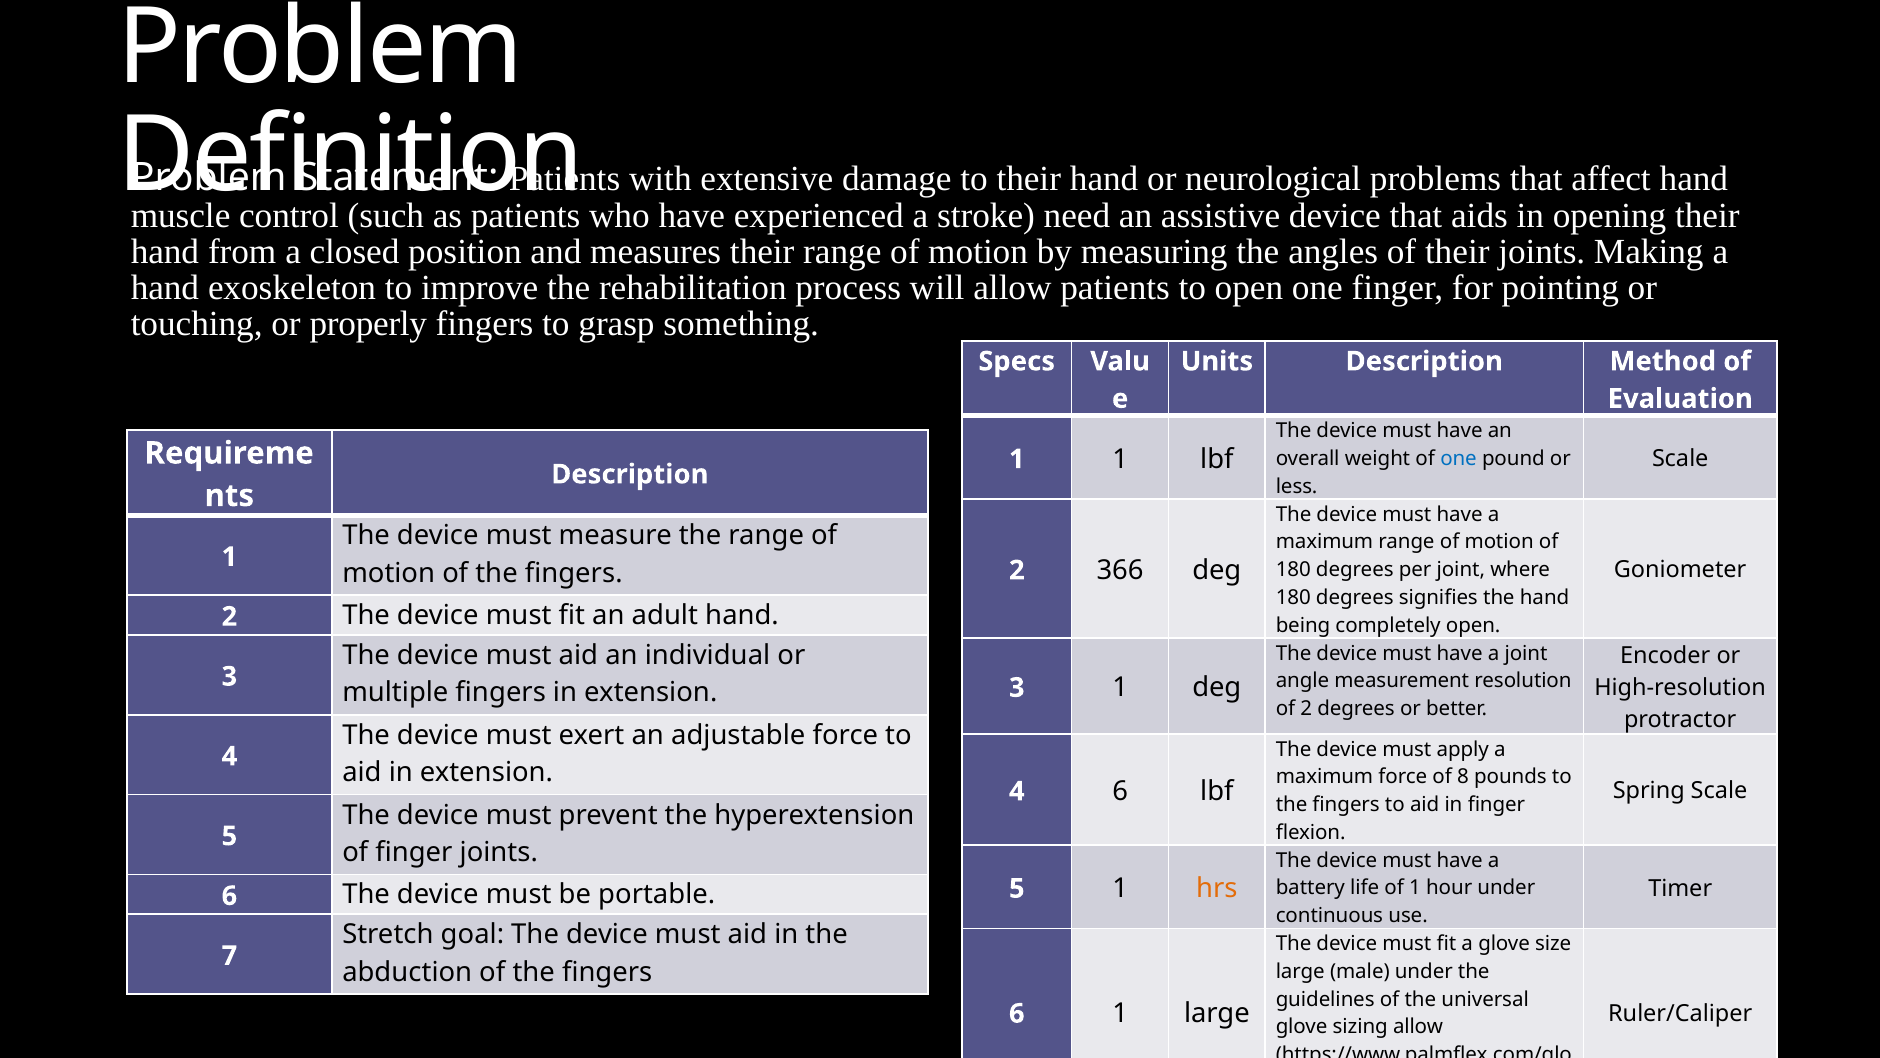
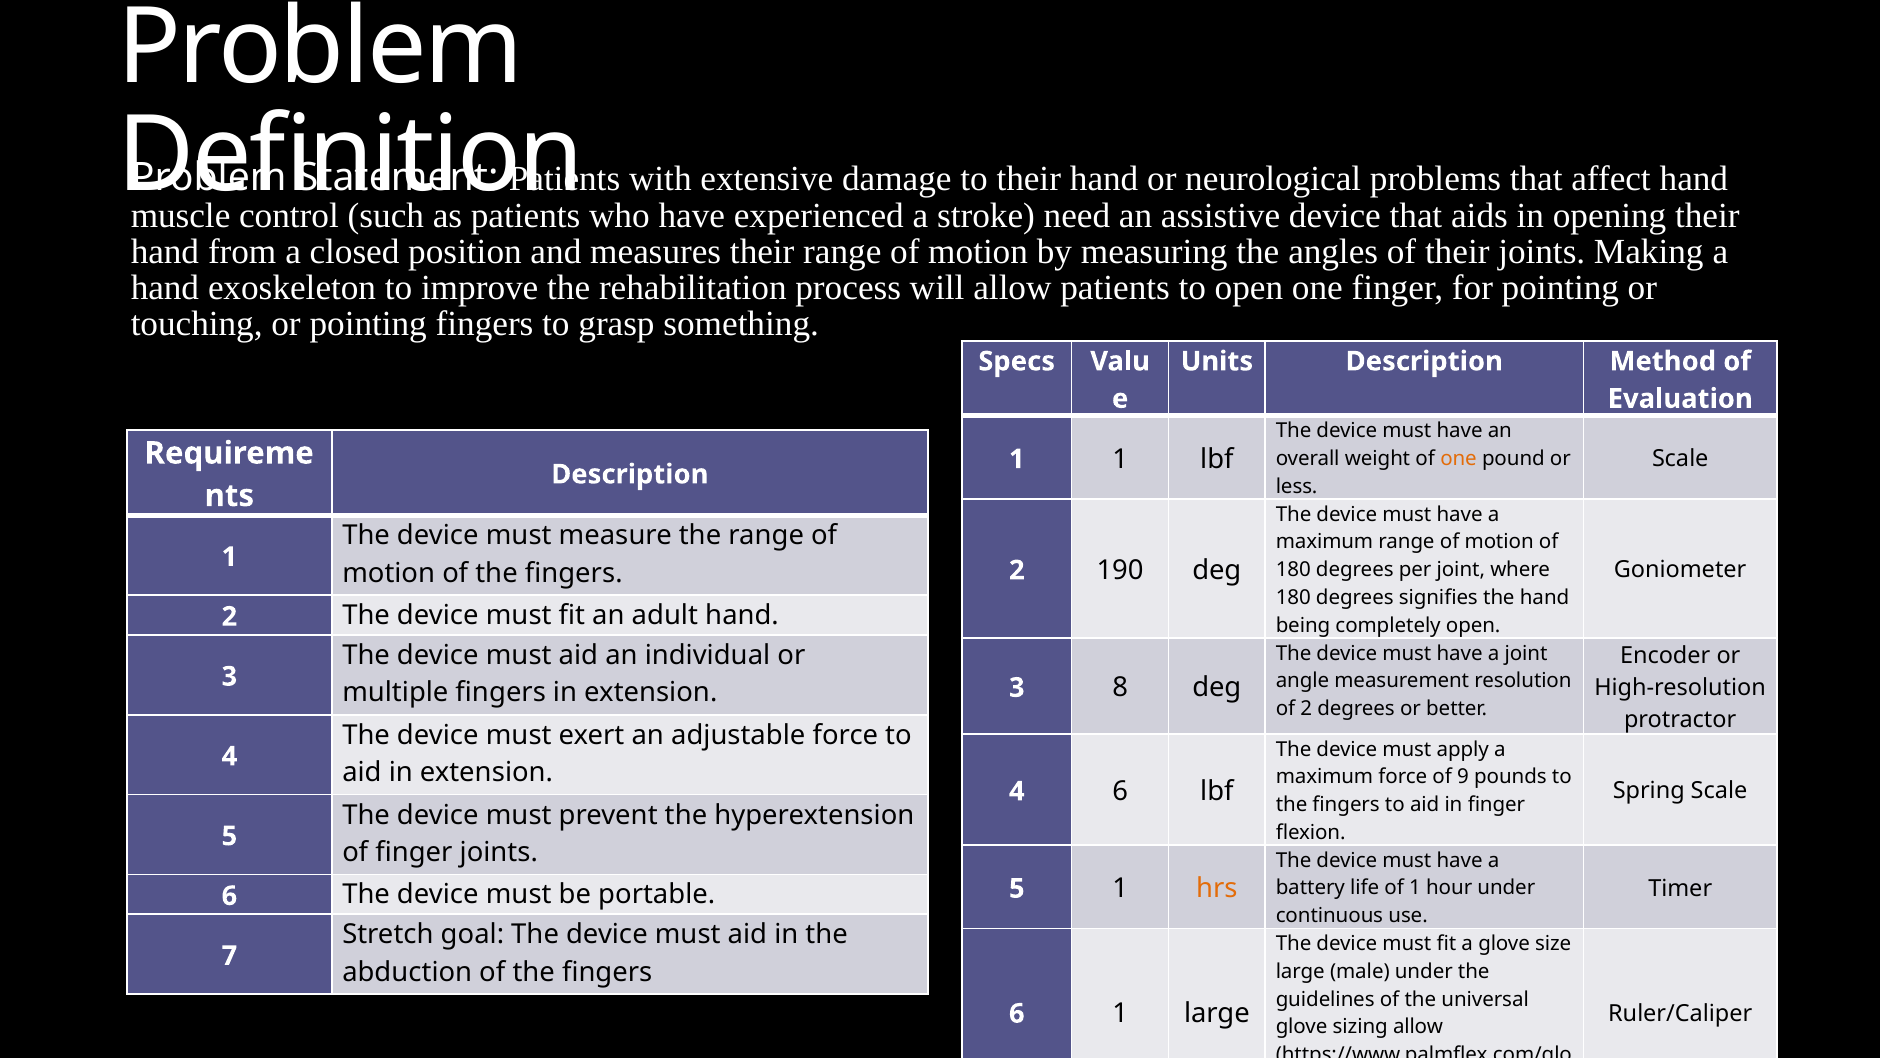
or properly: properly -> pointing (368, 324)
one colour: blue -> orange (1459, 459)
366: 366 -> 190 (1120, 570)
3 1: 1 -> 8 (1120, 687)
of 8: 8 -> 9 (1463, 777)
